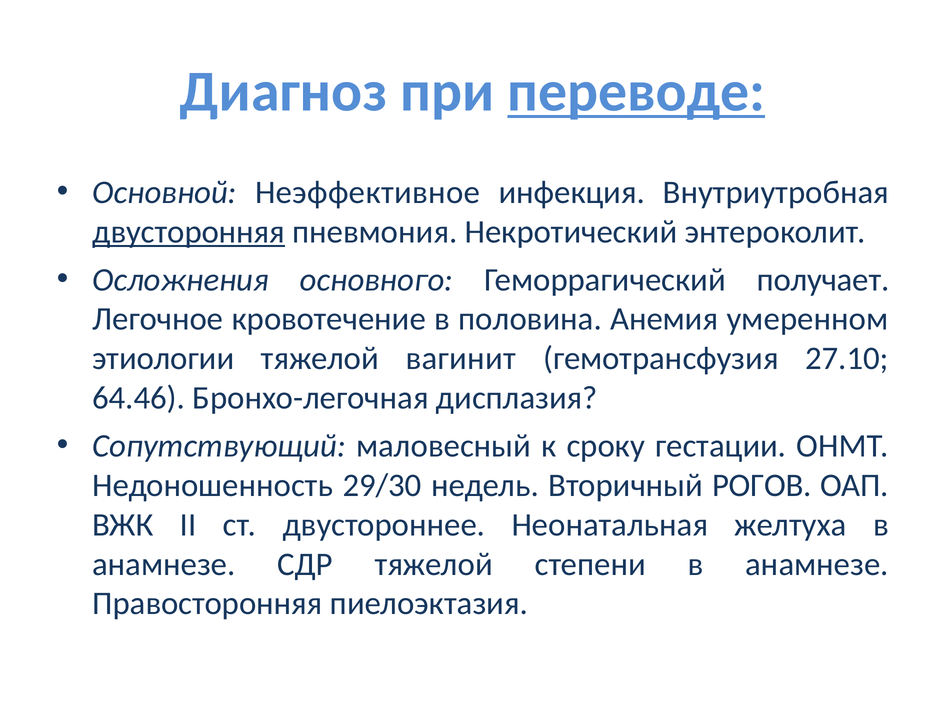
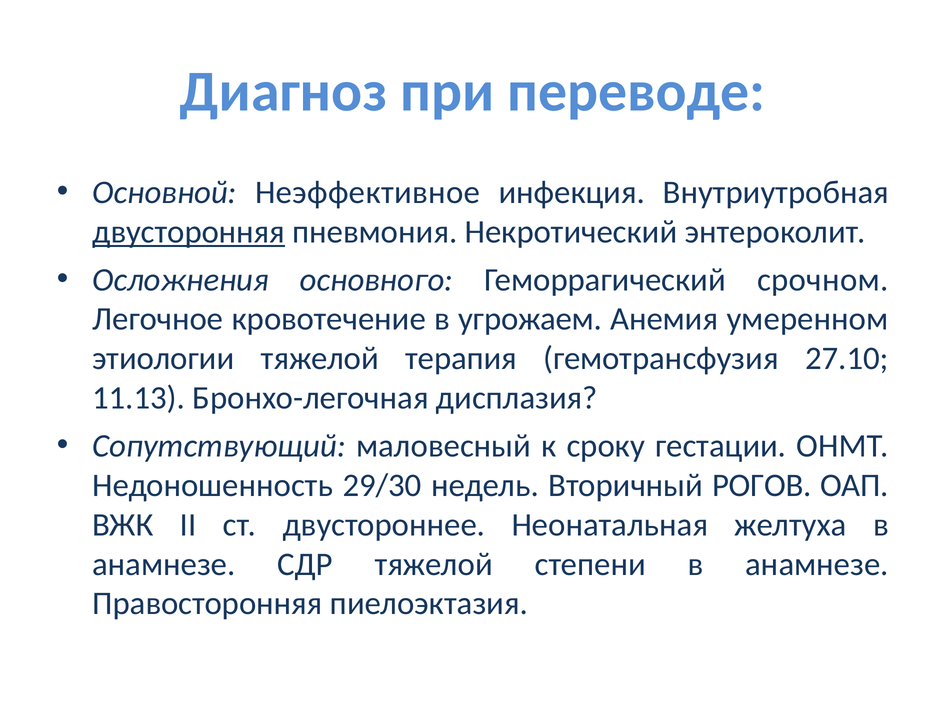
переводе underline: present -> none (636, 92)
получает: получает -> срочном (823, 280)
половина: половина -> угрожаем (530, 319)
вагинит: вагинит -> терапия (461, 358)
64.46: 64.46 -> 11.13 (139, 398)
